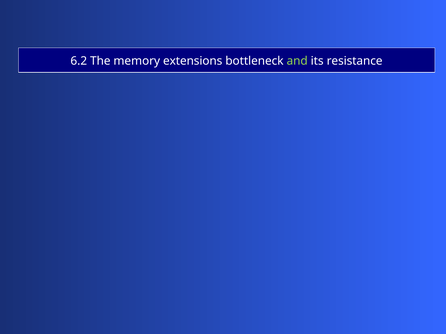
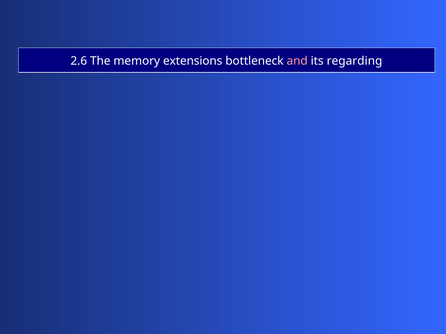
6.2: 6.2 -> 2.6 (79, 61)
and colour: light green -> pink (297, 61)
resistance: resistance -> regarding (355, 61)
